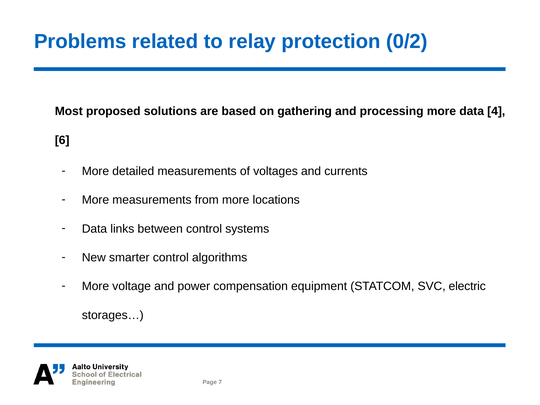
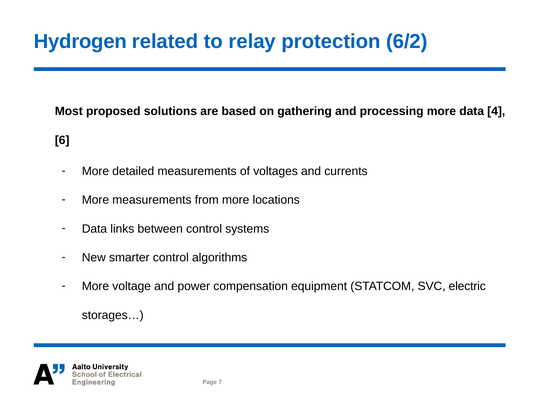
Problems: Problems -> Hydrogen (80, 41)
0/2: 0/2 -> 6/2 (407, 41)
